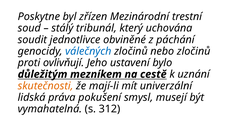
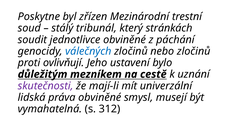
uchována: uchována -> stránkách (169, 28)
skutečnosti colour: orange -> purple (46, 86)
práva pokušení: pokušení -> obviněné (100, 97)
